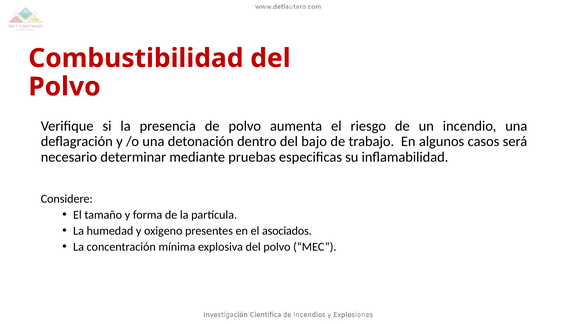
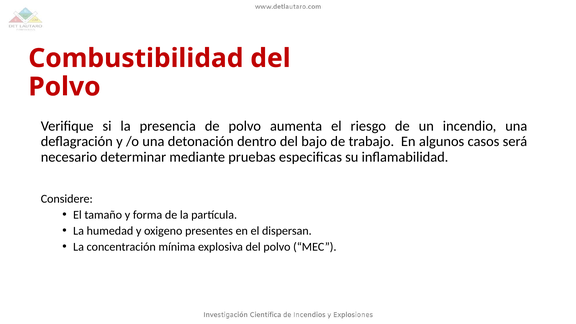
asociados: asociados -> dispersan (287, 231)
